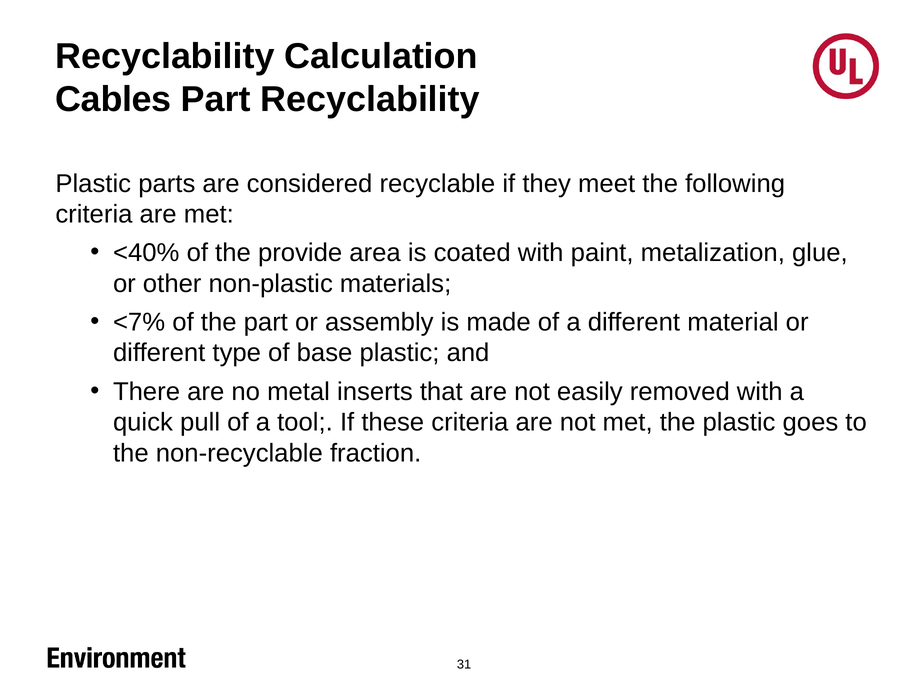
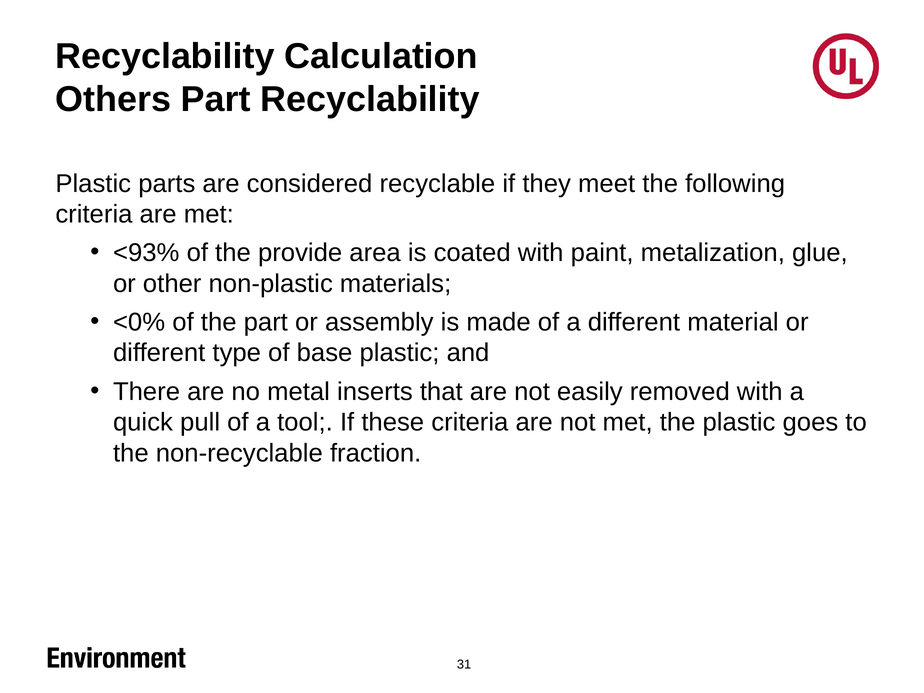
Cables: Cables -> Others (113, 100)
<40%: <40% -> <93% (146, 253)
<7%: <7% -> <0% (139, 322)
